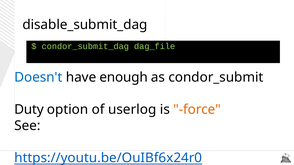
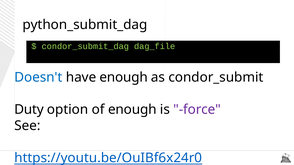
disable_submit_dag: disable_submit_dag -> python_submit_dag (85, 25)
of userlog: userlog -> enough (132, 110)
force colour: orange -> purple (197, 110)
